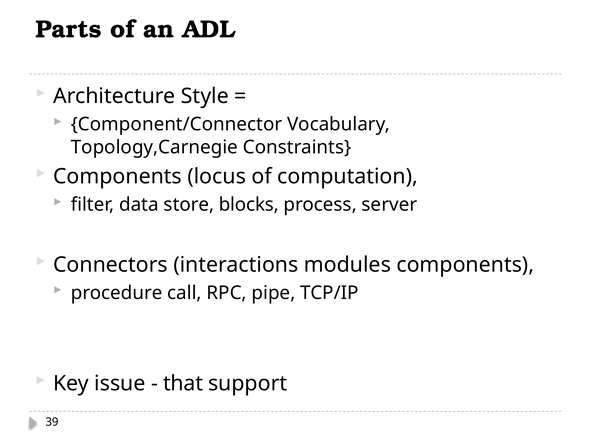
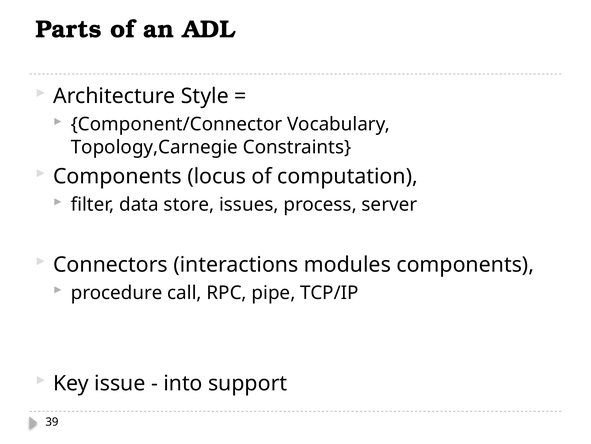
blocks: blocks -> issues (249, 204)
that: that -> into (183, 383)
